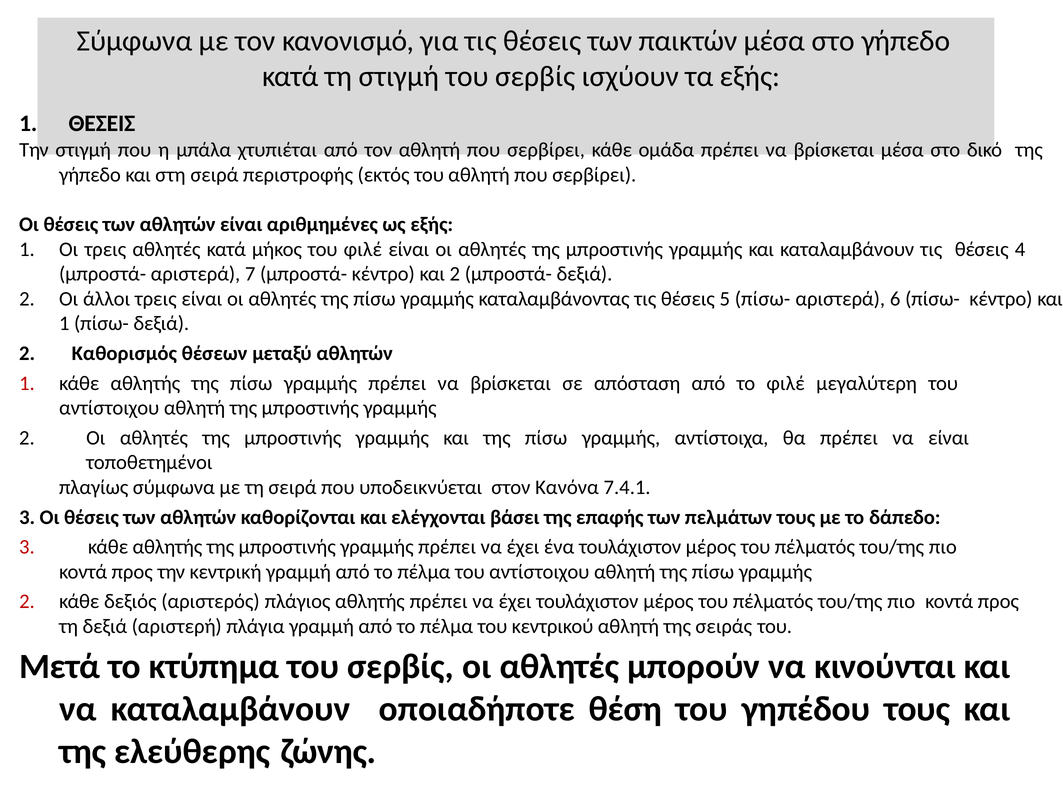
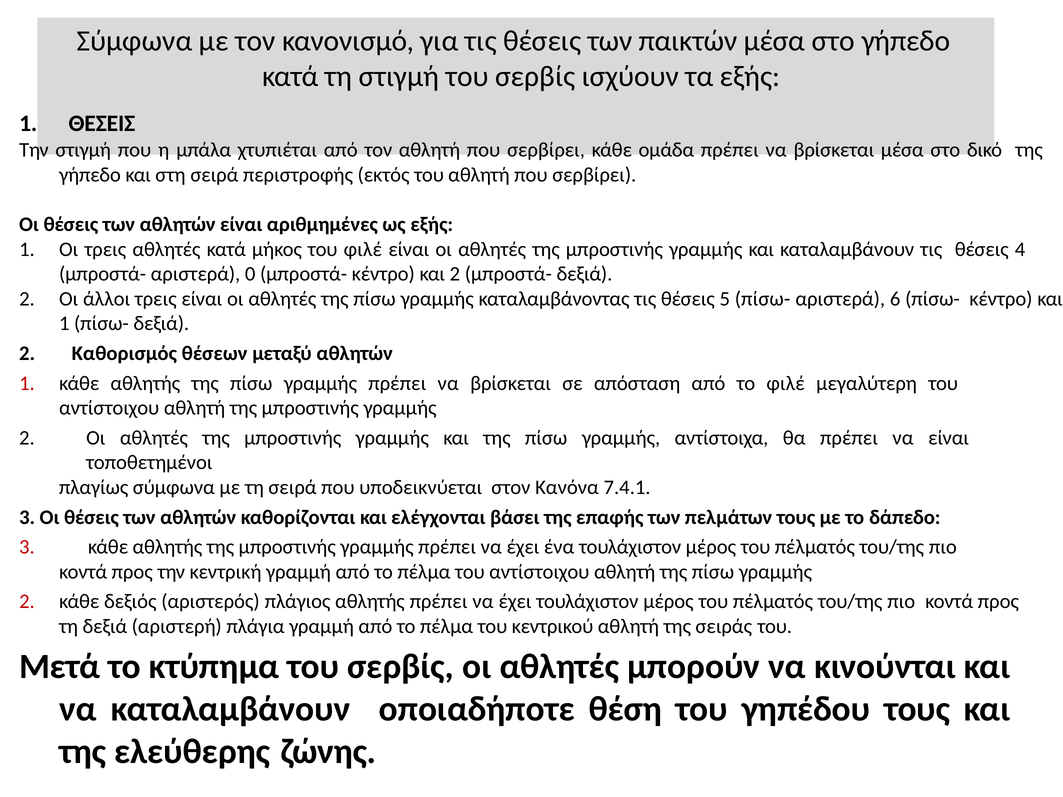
7: 7 -> 0 (250, 274)
